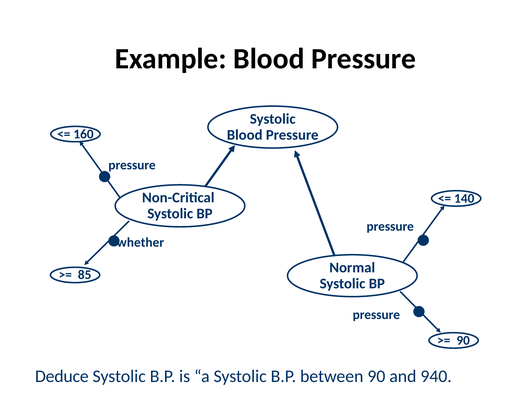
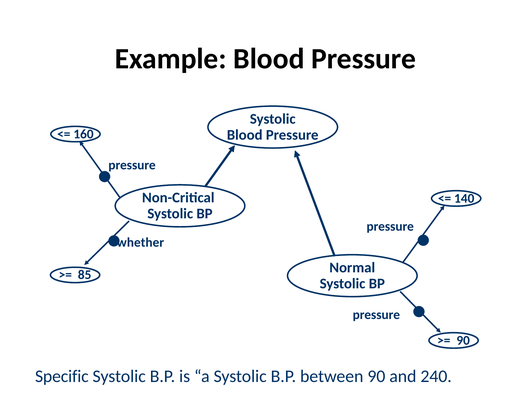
Deduce: Deduce -> Specific (62, 377)
940: 940 -> 240 (436, 377)
